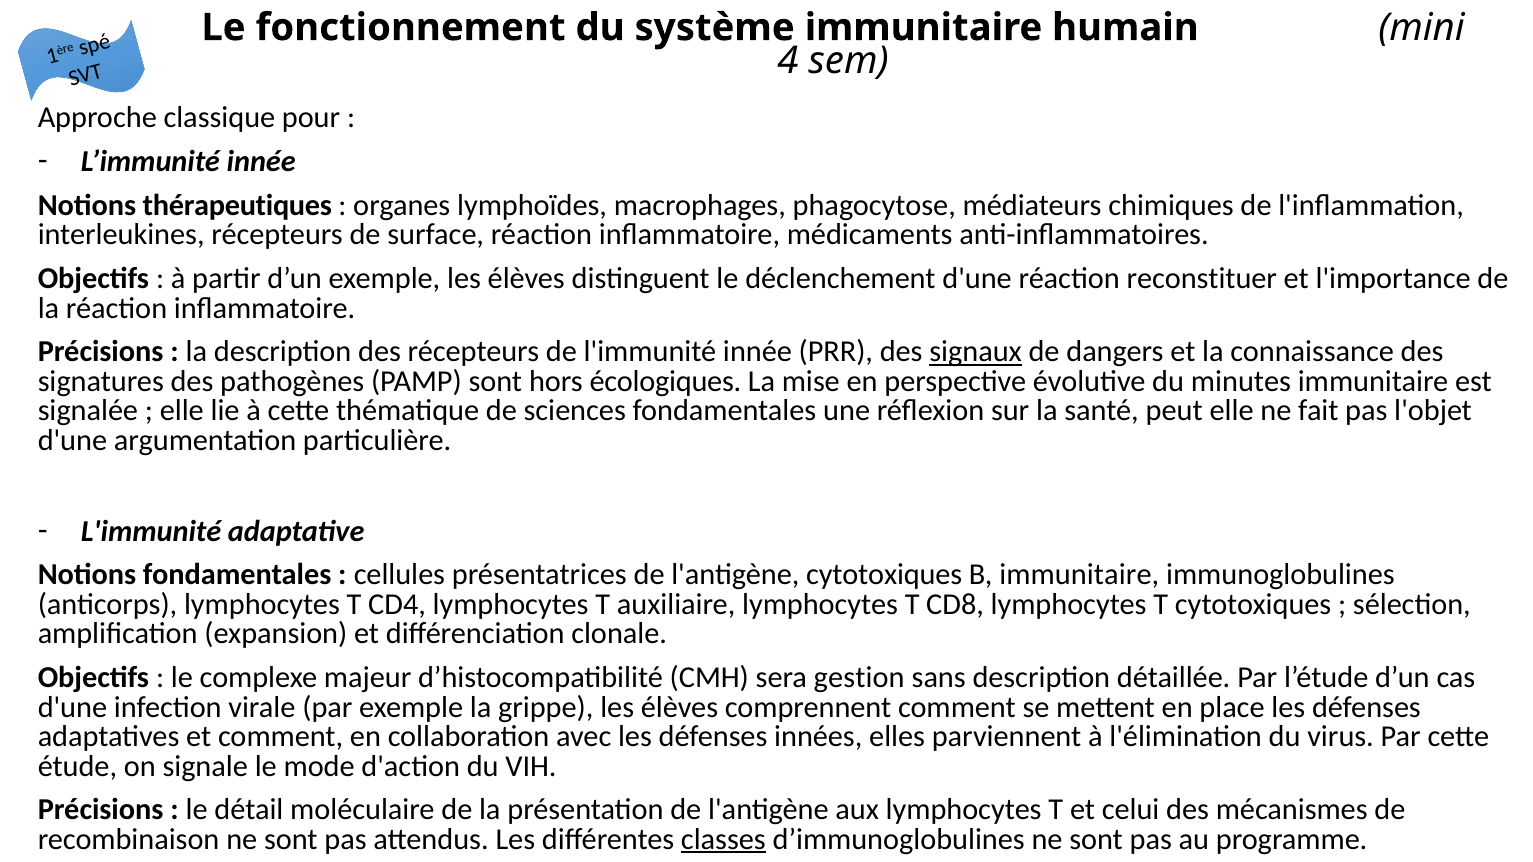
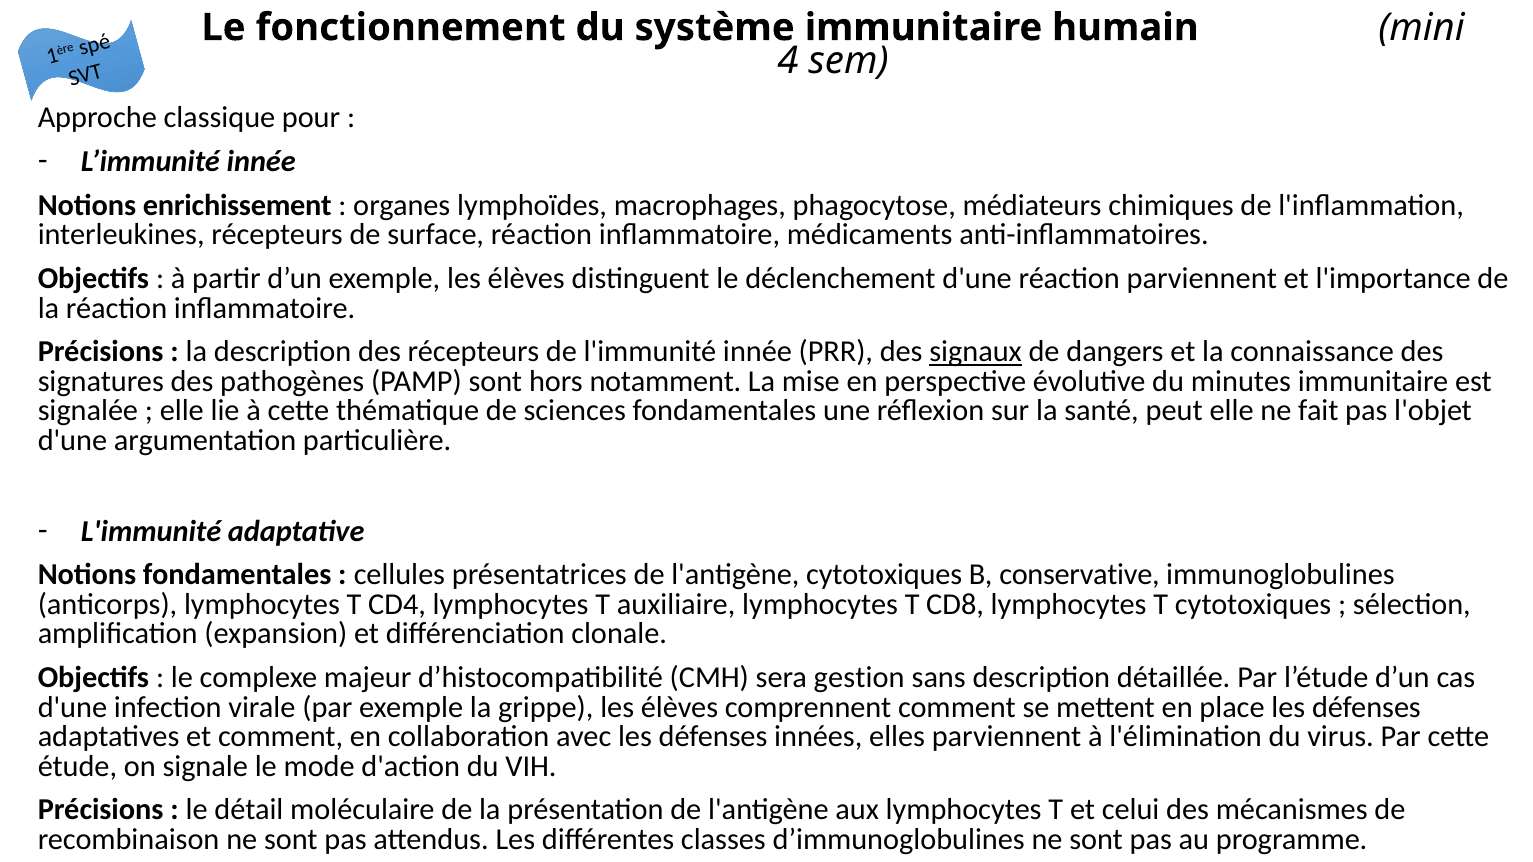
thérapeutiques: thérapeutiques -> enrichissement (237, 205)
réaction reconstituer: reconstituer -> parviennent (1202, 279)
écologiques: écologiques -> notamment (665, 382)
B immunitaire: immunitaire -> conservative (1079, 575)
classes underline: present -> none (723, 840)
